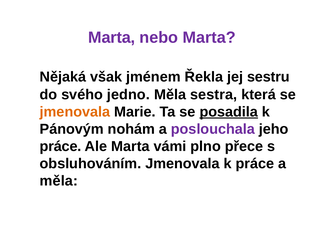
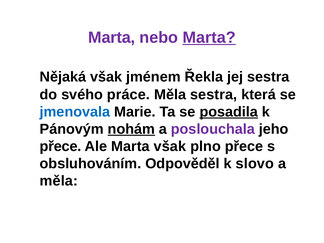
Marta underline: none -> present (209, 38)
jej sestru: sestru -> sestra (268, 77)
jedno: jedno -> práce (128, 95)
jmenovala colour: orange -> blue (75, 112)
nohám underline: none -> present (131, 129)
práce: práce -> přece (61, 146)
Marta vámi: vámi -> však (170, 146)
obsluhováním Jmenovala: Jmenovala -> Odpověděl (182, 164)
k práce: práce -> slovo (255, 164)
